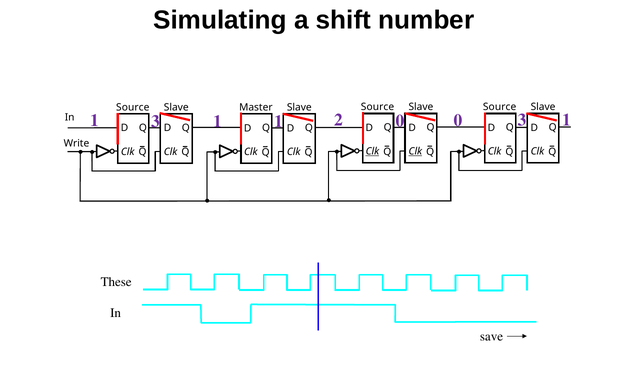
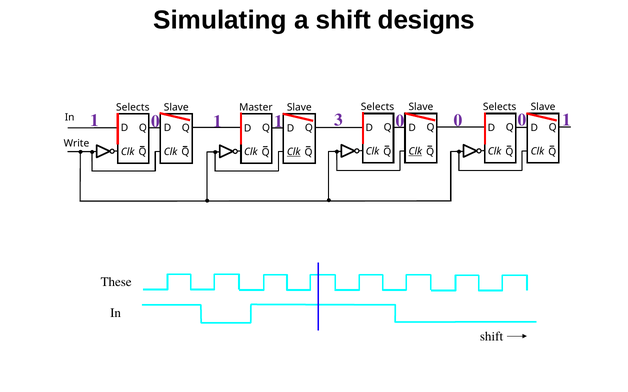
number: number -> designs (426, 20)
Source: Source -> Selects (378, 107)
Source: Source -> Selects (500, 107)
Source: Source -> Selects (133, 108)
1 3: 3 -> 0 (156, 122)
2: 2 -> 3 (339, 120)
0 0 3: 3 -> 0 (522, 120)
Clk underline: present -> none (372, 152)
Clk underline: none -> present (294, 152)
save: save -> shift (492, 337)
